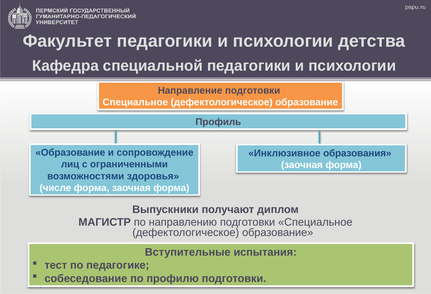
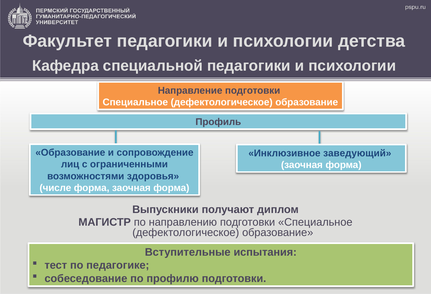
образования: образования -> заведующий (357, 153)
